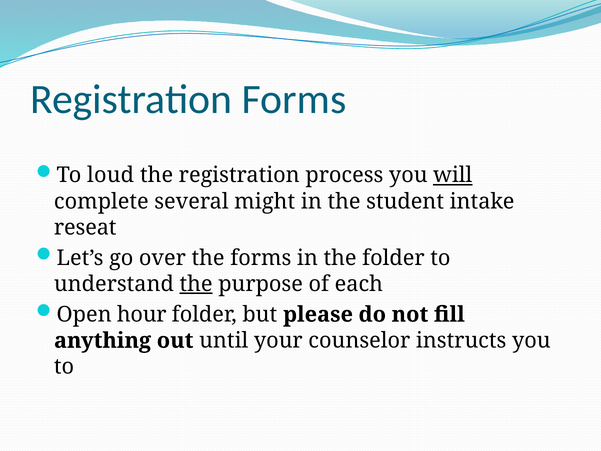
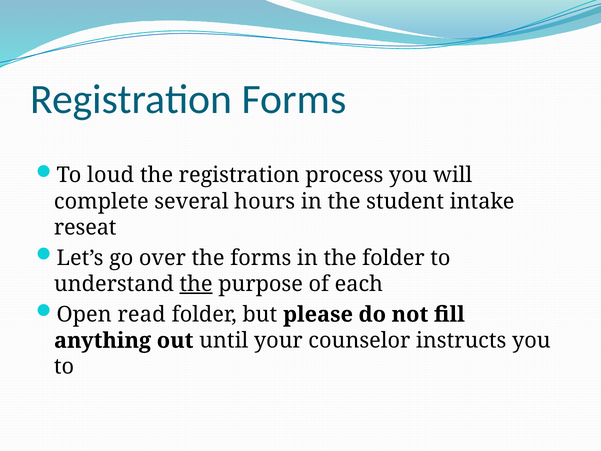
will underline: present -> none (453, 175)
might: might -> hours (265, 201)
hour: hour -> read (142, 314)
